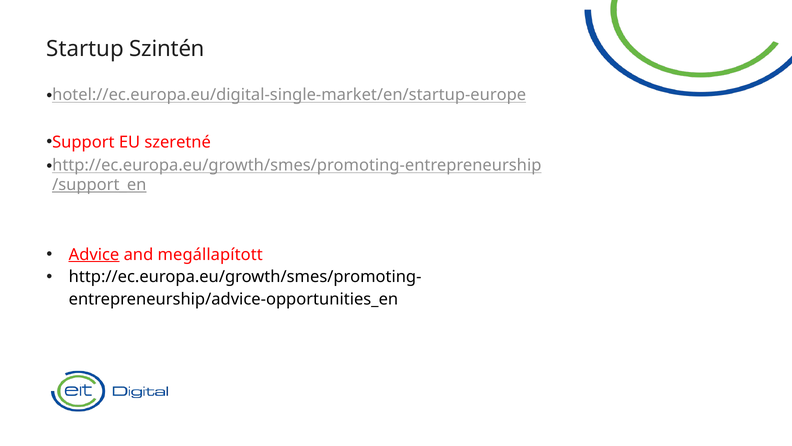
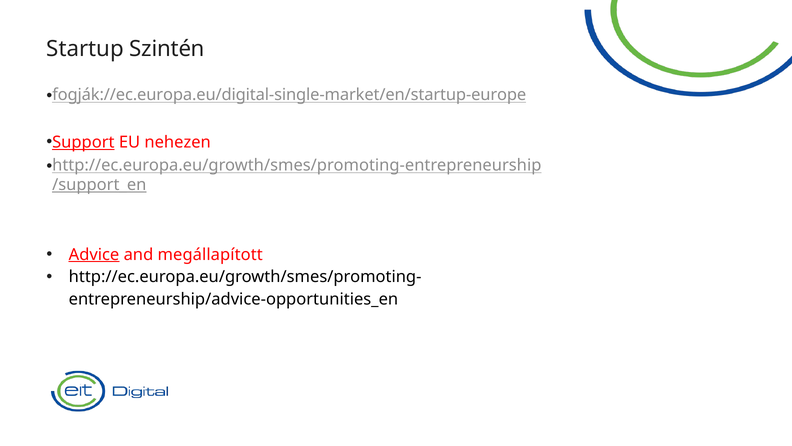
hotel://ec.europa.eu/digital-single-market/en/startup-europe: hotel://ec.europa.eu/digital-single-market/en/startup-europe -> fogják://ec.europa.eu/digital-single-market/en/startup-europe (289, 95)
Support underline: none -> present (83, 142)
szeretné: szeretné -> nehezen (178, 142)
